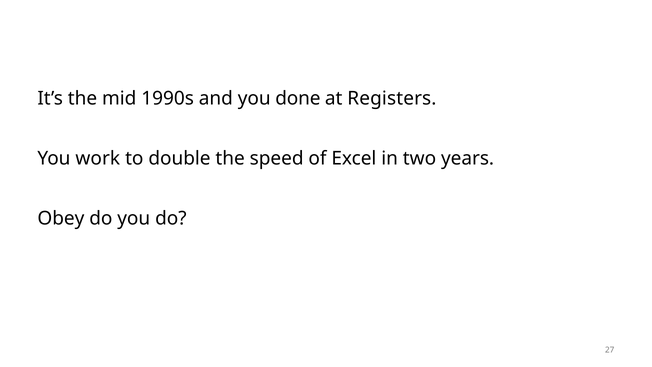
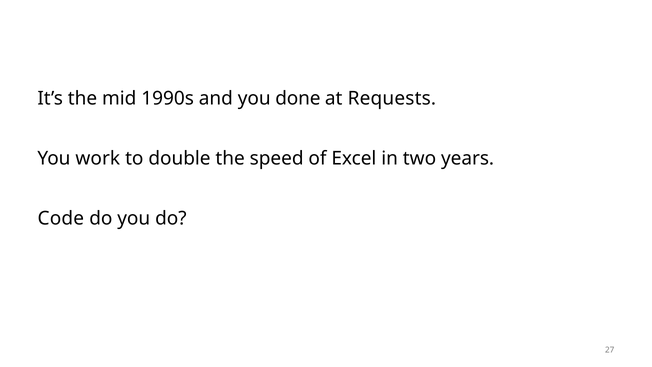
Registers: Registers -> Requests (392, 98)
Obey: Obey -> Code (61, 218)
